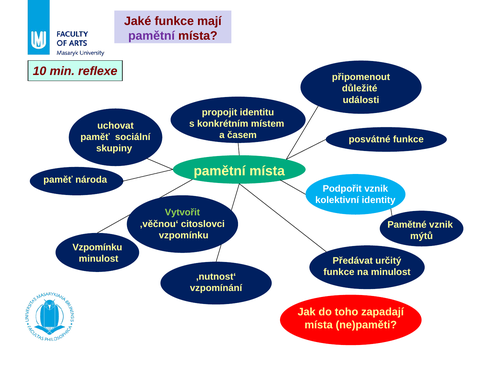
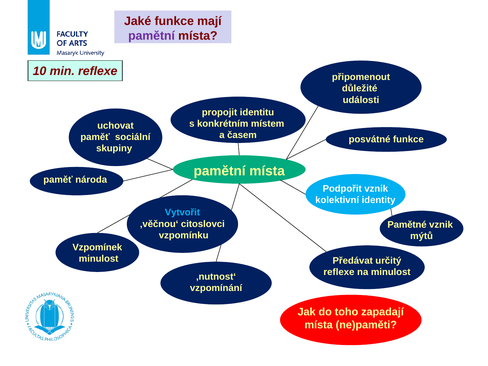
Vytvořit colour: light green -> light blue (182, 212)
Vzpomínku: Vzpomínku -> Vzpomínek (97, 247)
funkce: funkce -> reflexe (339, 272)
